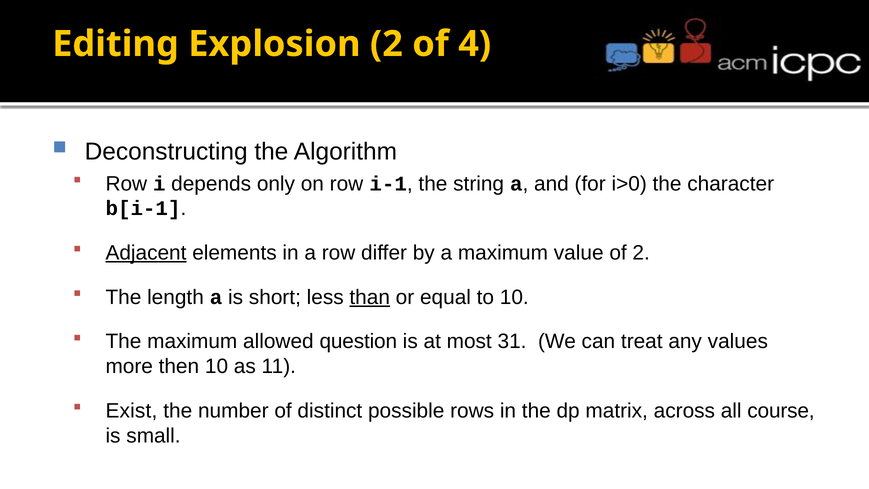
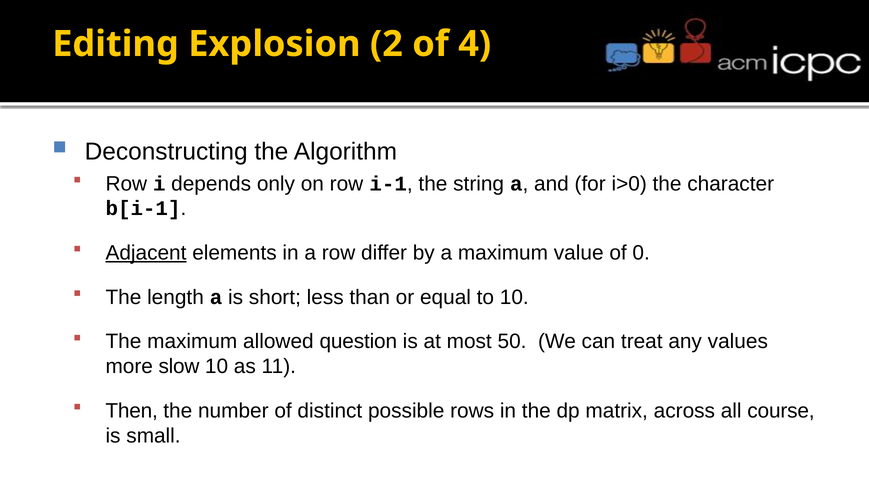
of 2: 2 -> 0 (641, 253)
than underline: present -> none (370, 297)
31: 31 -> 50 (512, 341)
then: then -> slow (179, 366)
Exist: Exist -> Then (132, 411)
